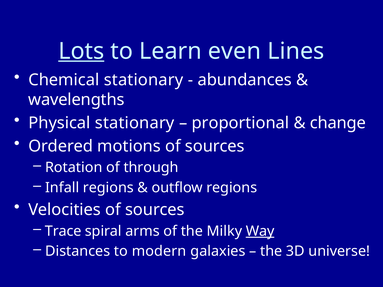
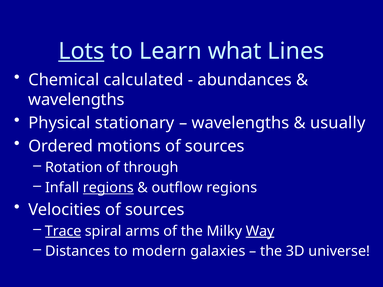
even: even -> what (235, 51)
Chemical stationary: stationary -> calculated (144, 80)
proportional: proportional -> wavelengths (240, 123)
change: change -> usually (338, 123)
regions underline: none -> present (108, 188)
Trace underline: none -> present (63, 231)
